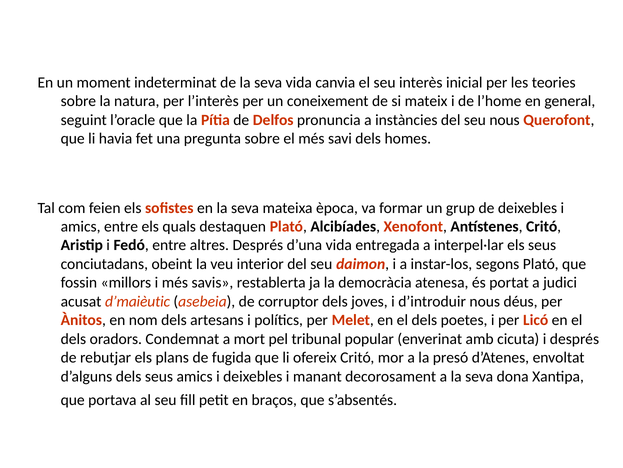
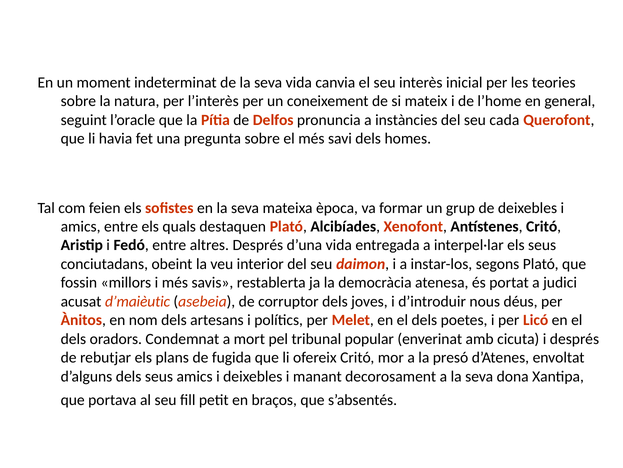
seu nous: nous -> cada (504, 120)
